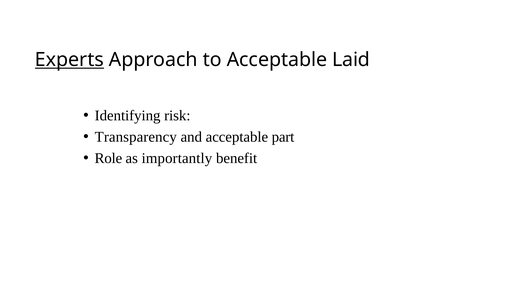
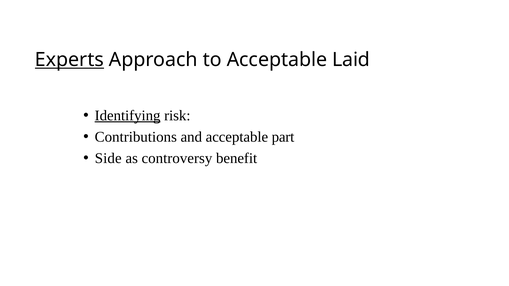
Identifying underline: none -> present (128, 116)
Transparency: Transparency -> Contributions (136, 137)
Role: Role -> Side (108, 158)
importantly: importantly -> controversy (177, 158)
